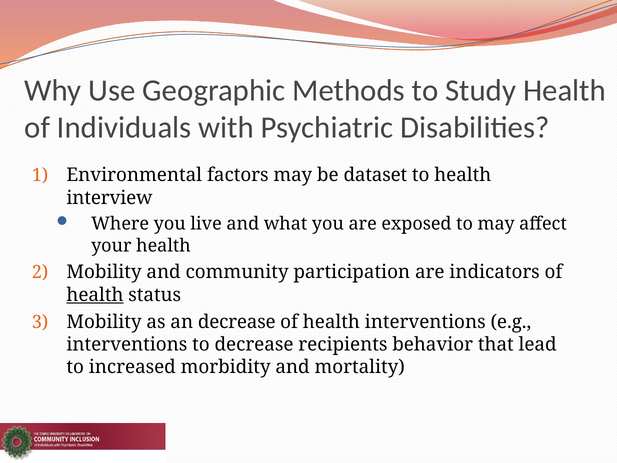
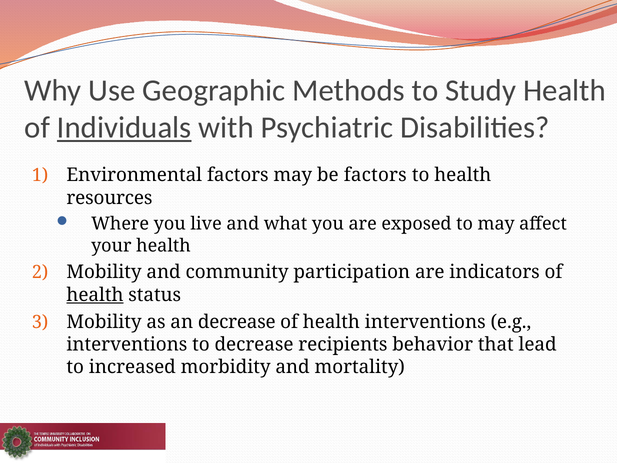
Individuals underline: none -> present (124, 128)
be dataset: dataset -> factors (375, 175)
interview: interview -> resources (109, 198)
